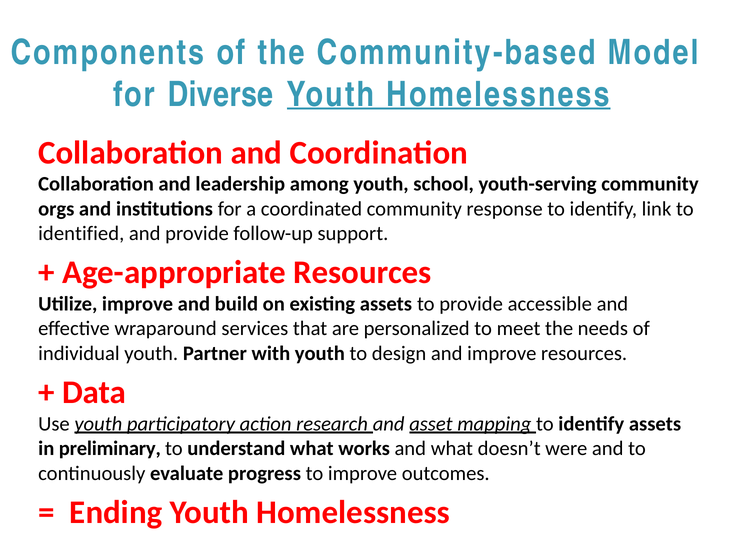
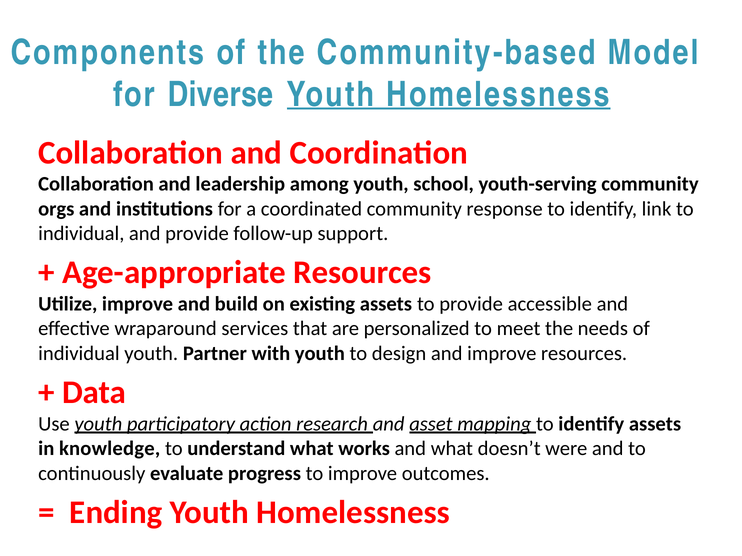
identified: identified -> individual (81, 234)
preliminary: preliminary -> knowledge (110, 449)
